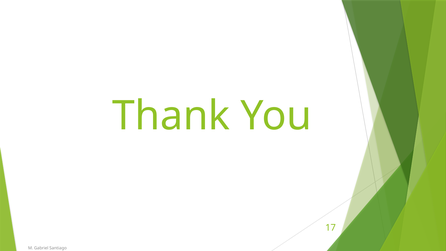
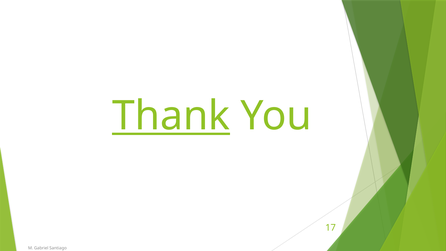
Thank underline: none -> present (171, 116)
